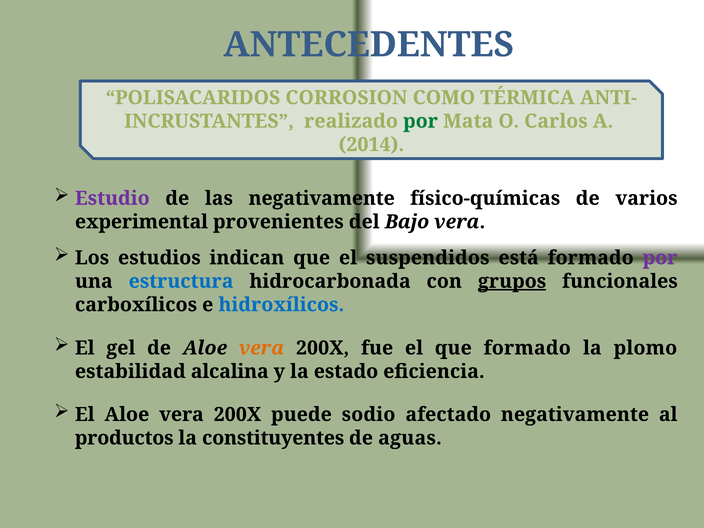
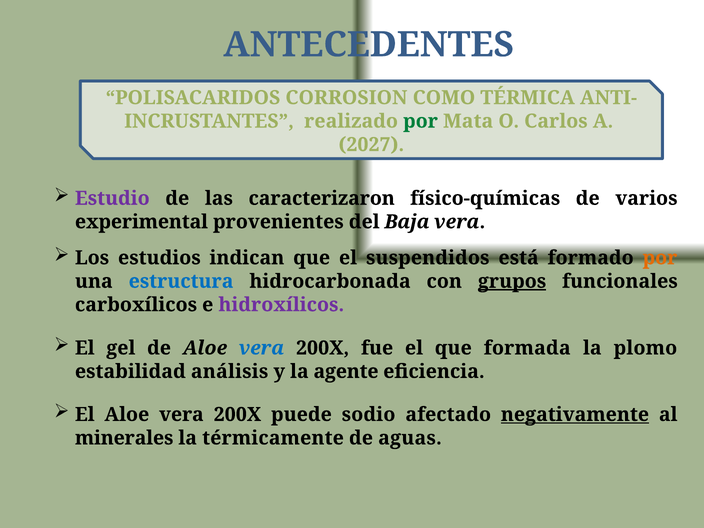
2014: 2014 -> 2027 (371, 145)
las negativamente: negativamente -> caracterizaron (322, 198)
Bajo: Bajo -> Baja (407, 222)
por colour: purple -> orange (660, 258)
hidroxílicos colour: blue -> purple (281, 305)
vera colour: orange -> blue (262, 348)
que formado: formado -> formada (527, 348)
alcalina: alcalina -> análisis (230, 371)
estado: estado -> agente (346, 371)
negativamente underline: none -> present (575, 415)
productos: productos -> minerales (124, 438)
constituyentes: constituyentes -> térmicamente (273, 438)
